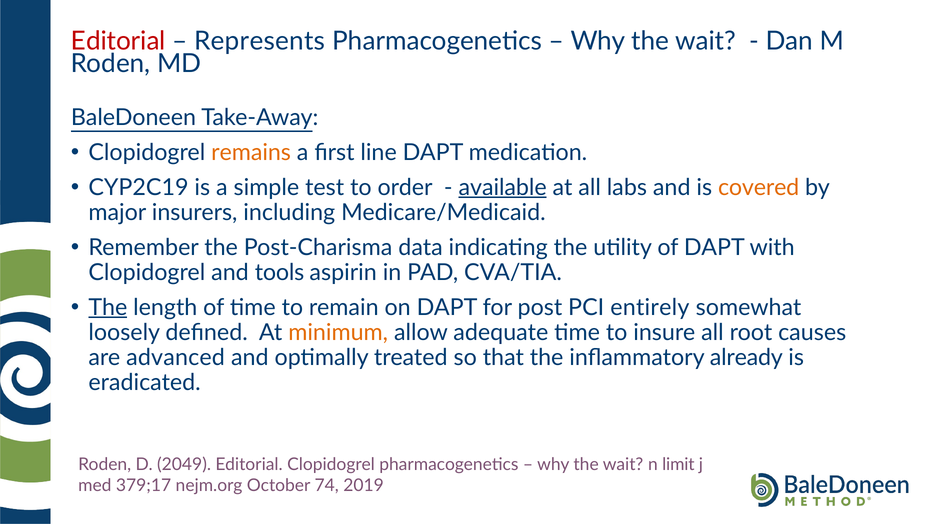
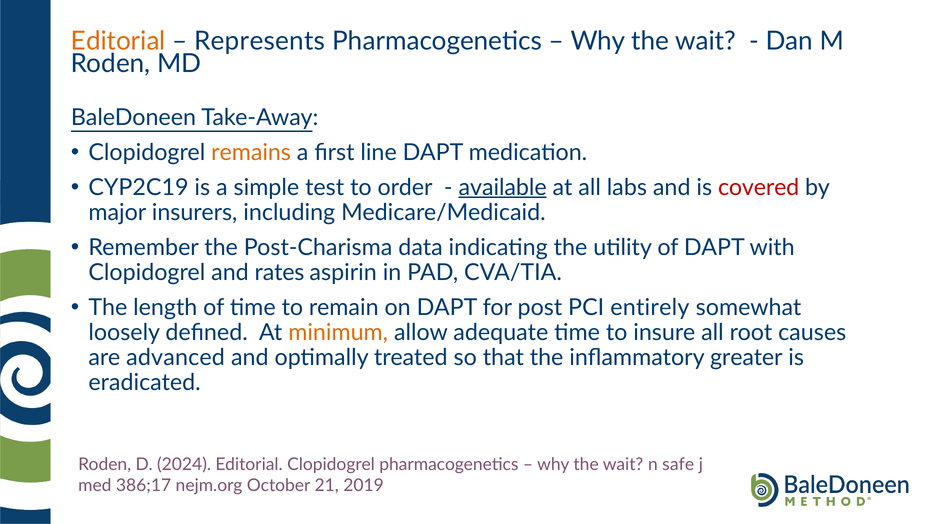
Editorial colour: red -> orange (118, 41)
covered colour: orange -> red (759, 187)
tools: tools -> rates (280, 272)
The underline: present -> none (108, 307)
already: already -> greater (746, 357)
2049: 2049 -> 2024 (184, 464)
limit: limit -> safe (678, 464)
379;17: 379;17 -> 386;17 (144, 485)
74: 74 -> 21 (327, 485)
